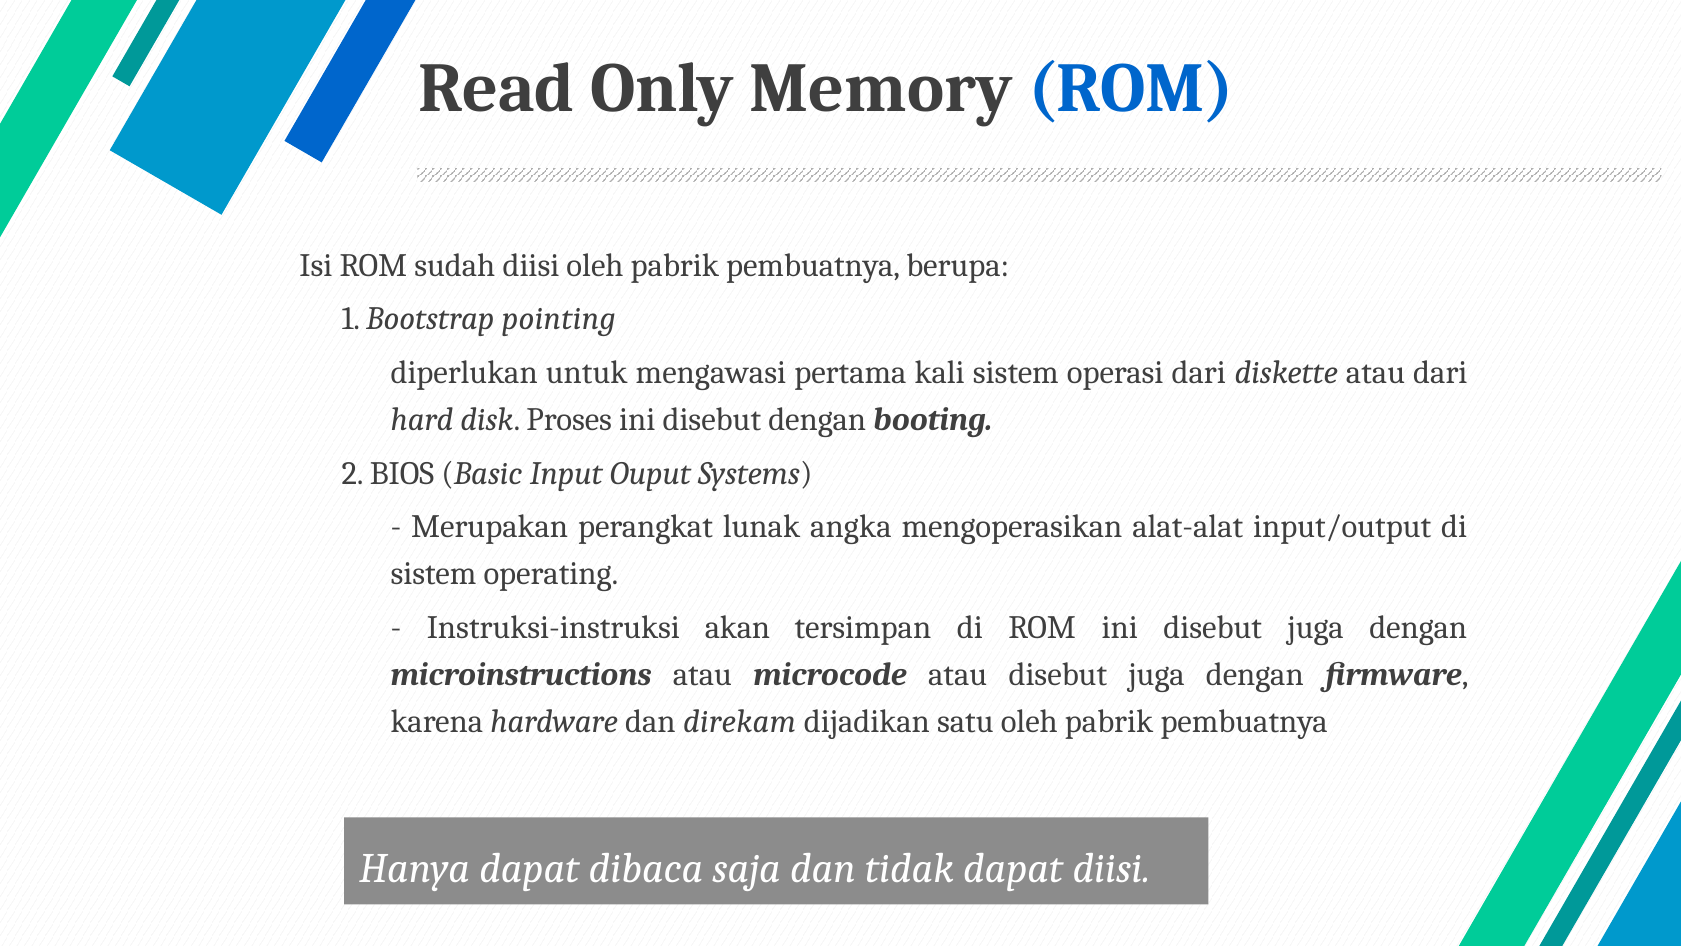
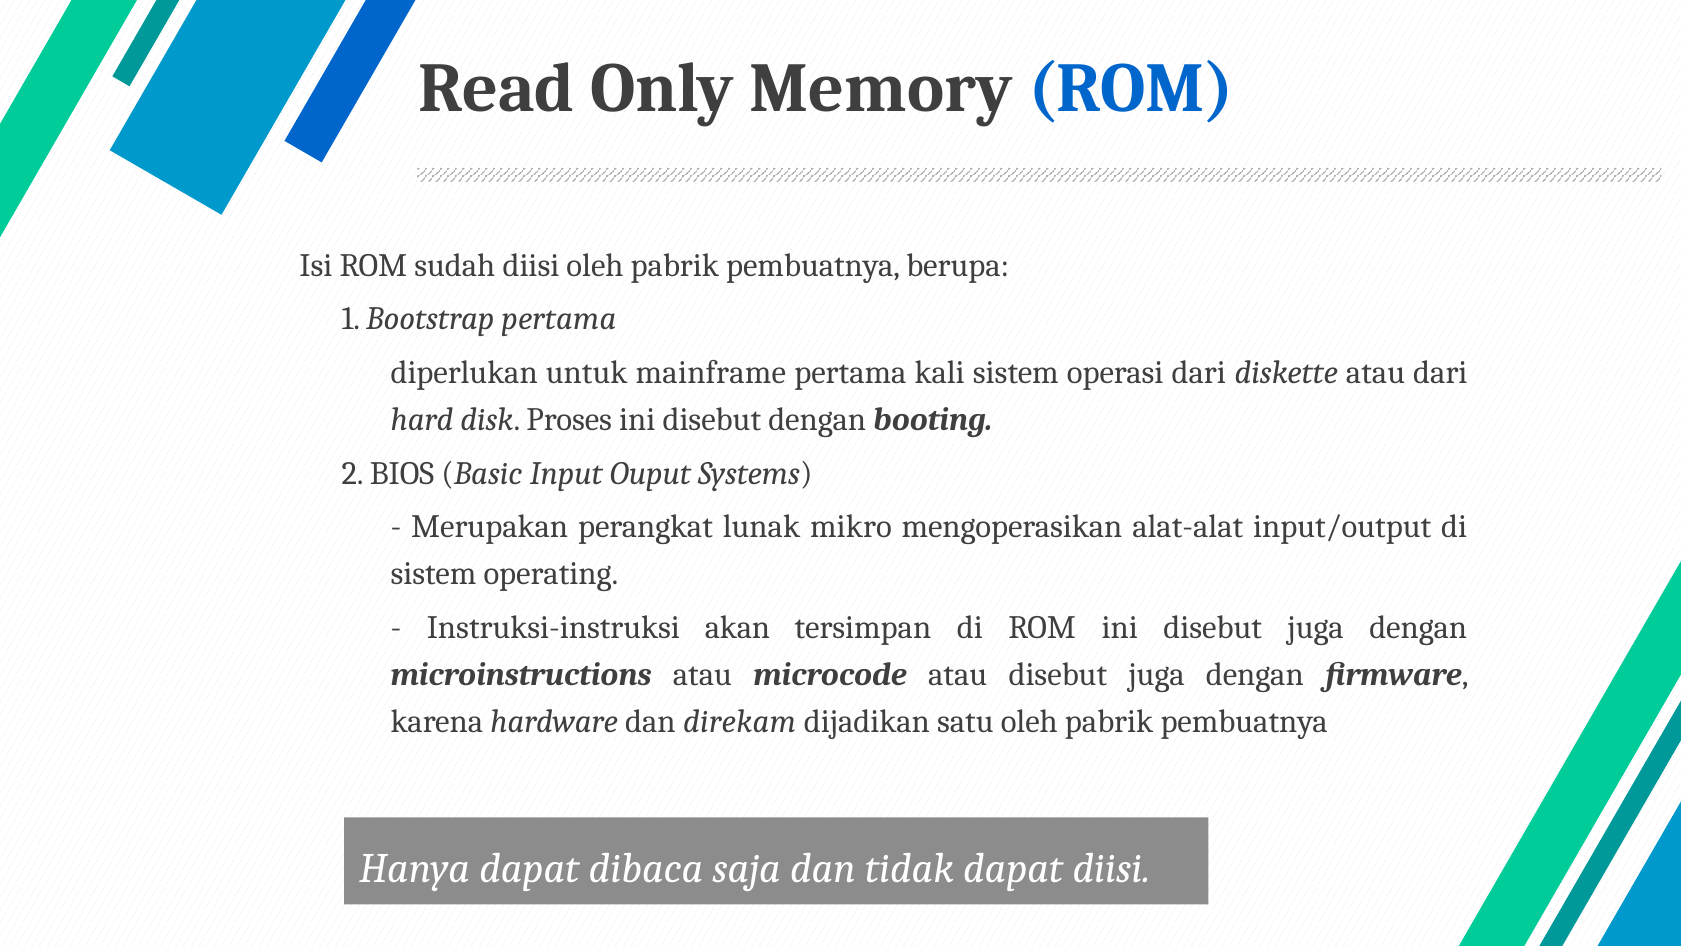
Bootstrap pointing: pointing -> pertama (559, 319)
mengawasi: mengawasi -> mainframe (711, 372)
angka: angka -> mikro (851, 527)
